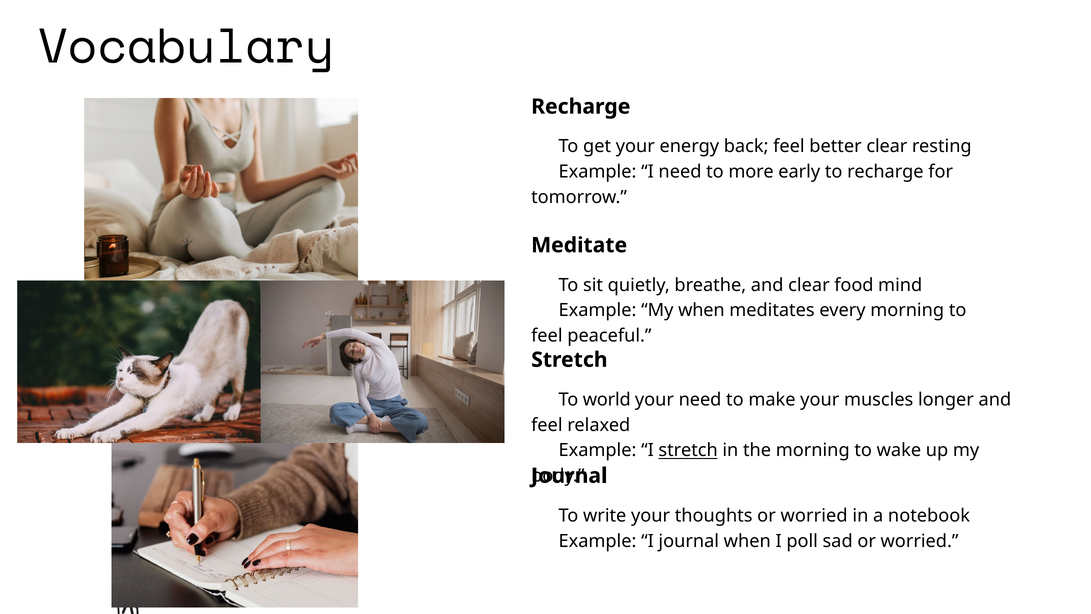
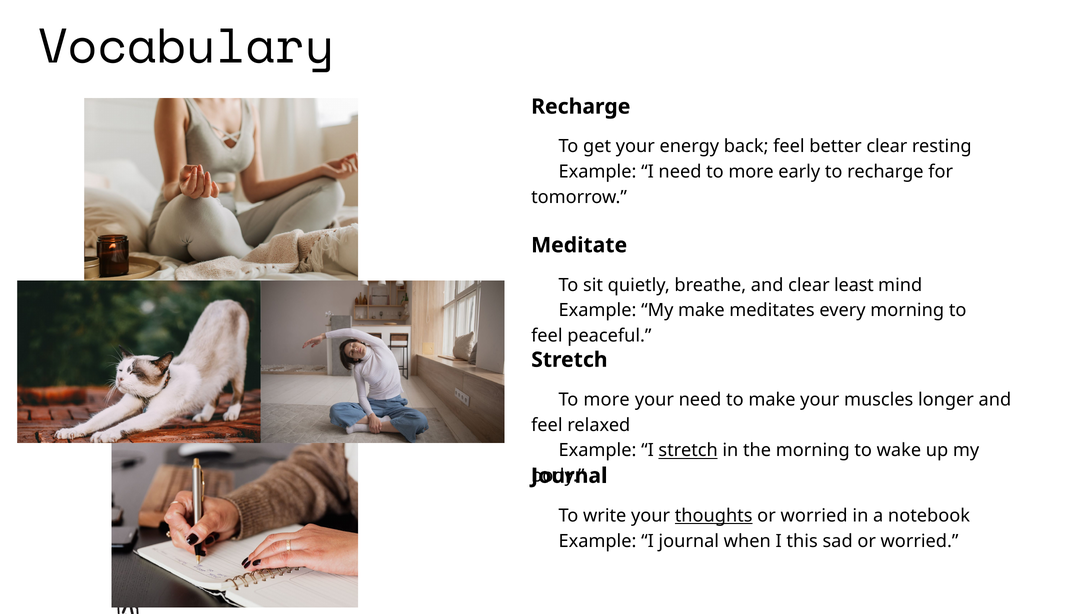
food: food -> least (854, 285)
My when: when -> make (701, 310)
world: world -> more (607, 399)
thoughts underline: none -> present (714, 515)
poll: poll -> this (802, 541)
